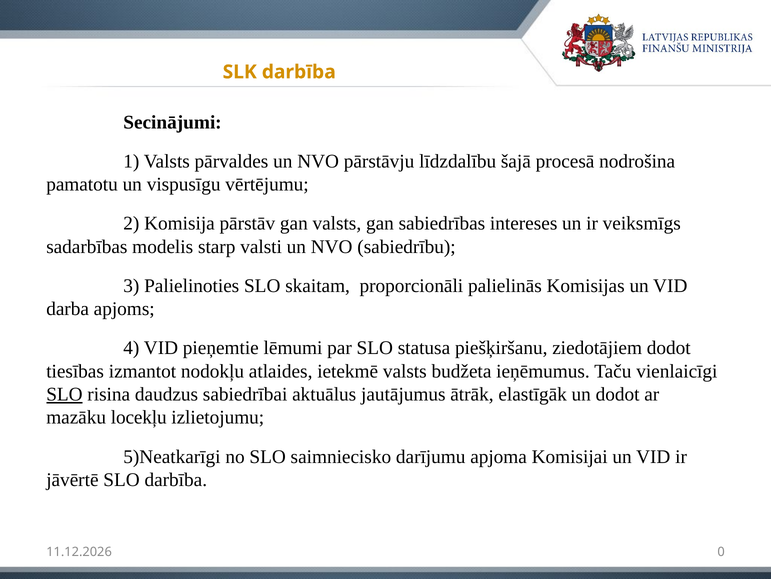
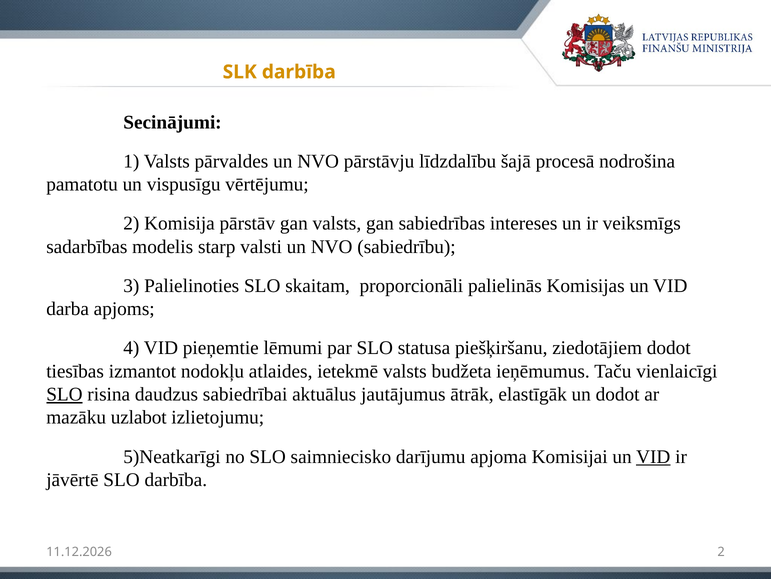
locekļu: locekļu -> uzlabot (139, 417)
VID underline: none -> present (653, 456)
0: 0 -> 2 (721, 551)
